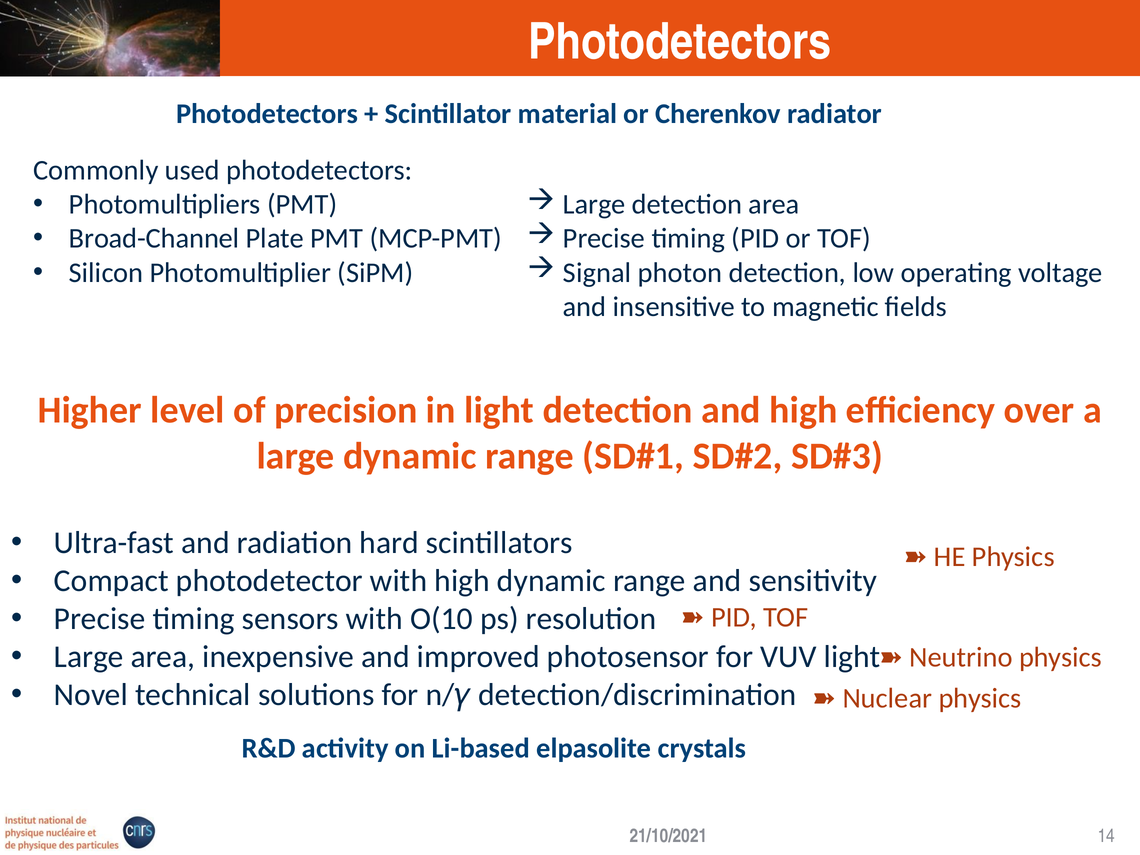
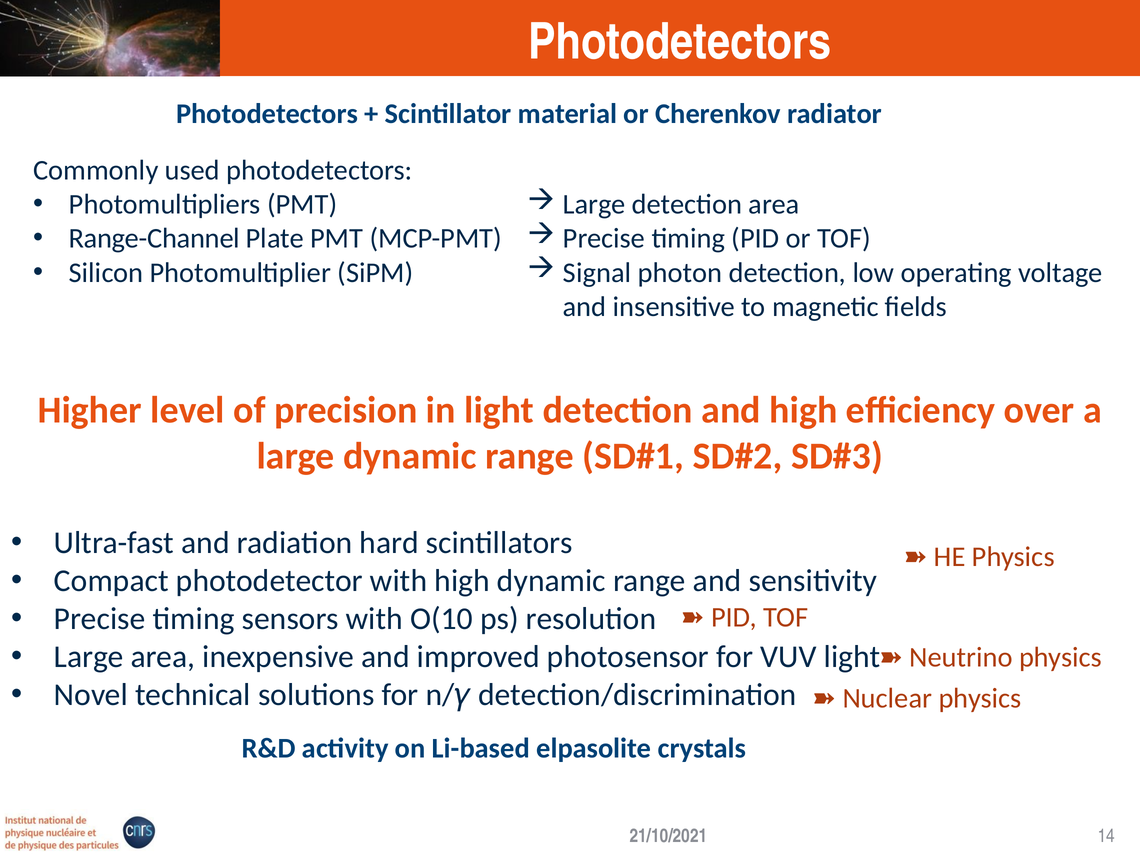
Broad-Channel: Broad-Channel -> Range-Channel (154, 239)
